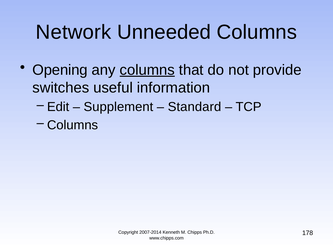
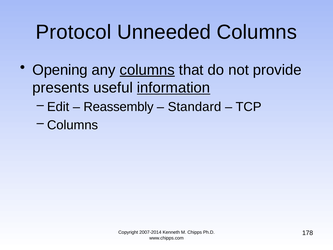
Network: Network -> Protocol (74, 32)
switches: switches -> presents (61, 88)
information underline: none -> present (174, 88)
Supplement: Supplement -> Reassembly (119, 107)
